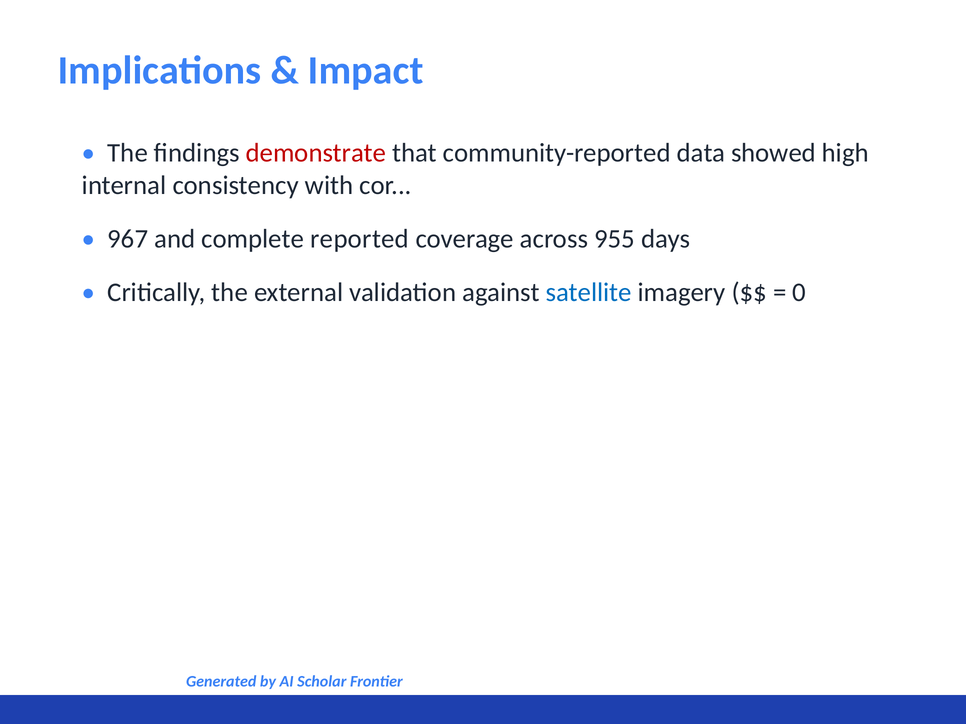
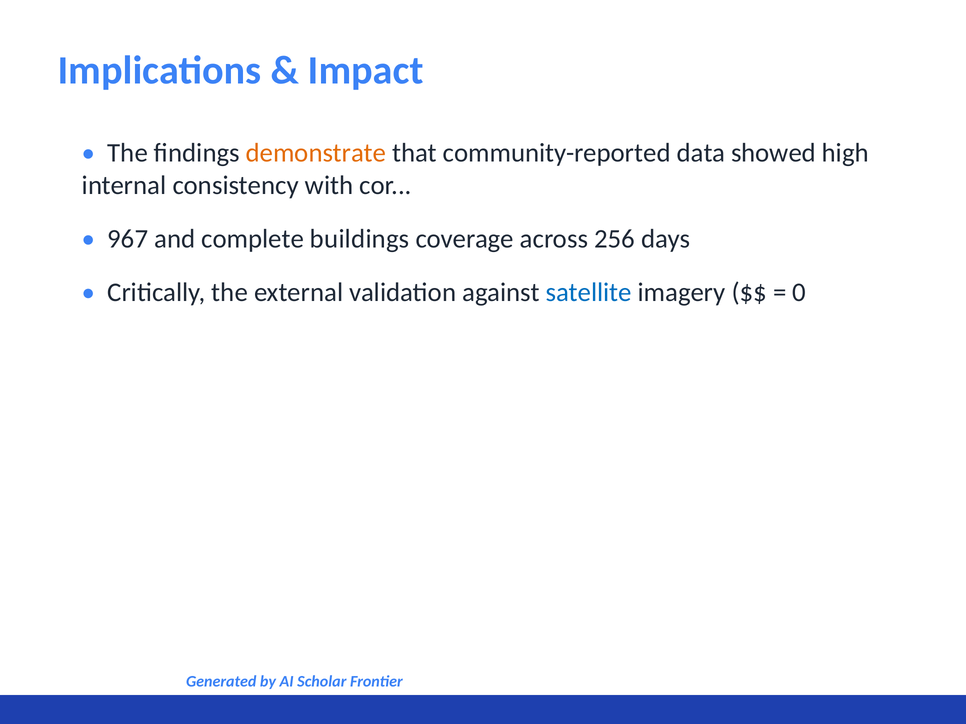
demonstrate colour: red -> orange (316, 153)
reported: reported -> buildings (360, 239)
955: 955 -> 256 (615, 239)
